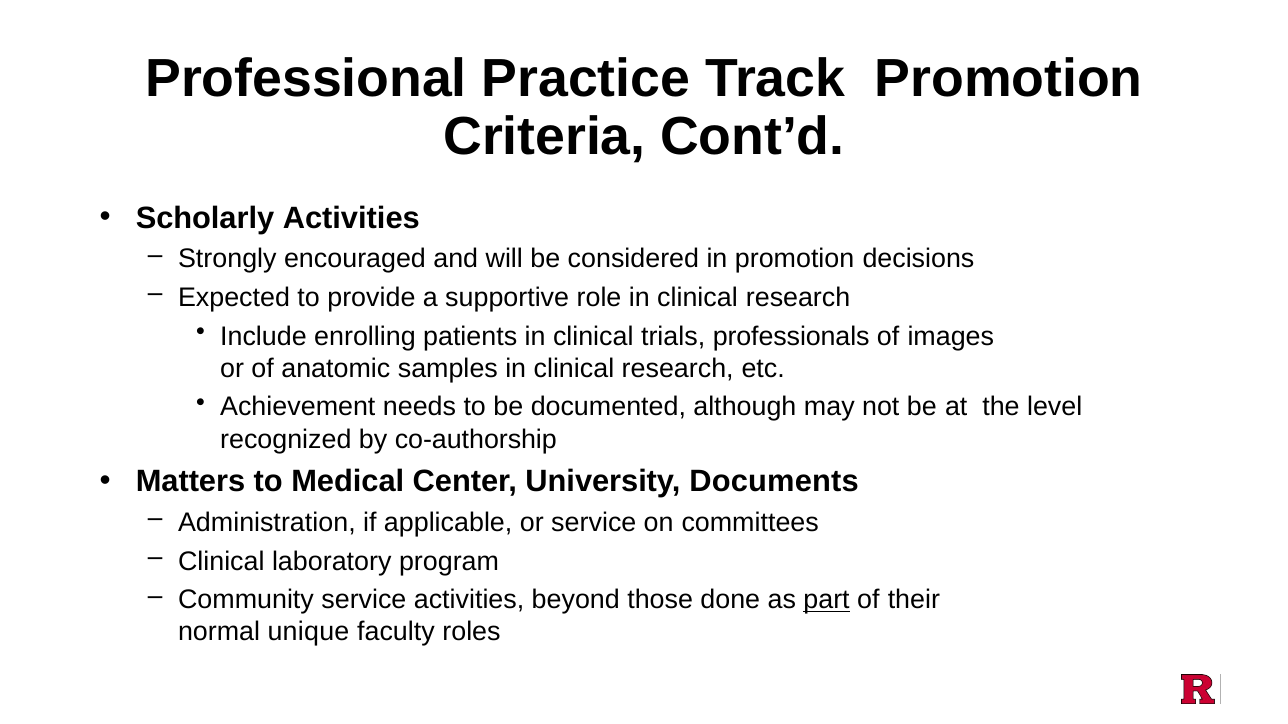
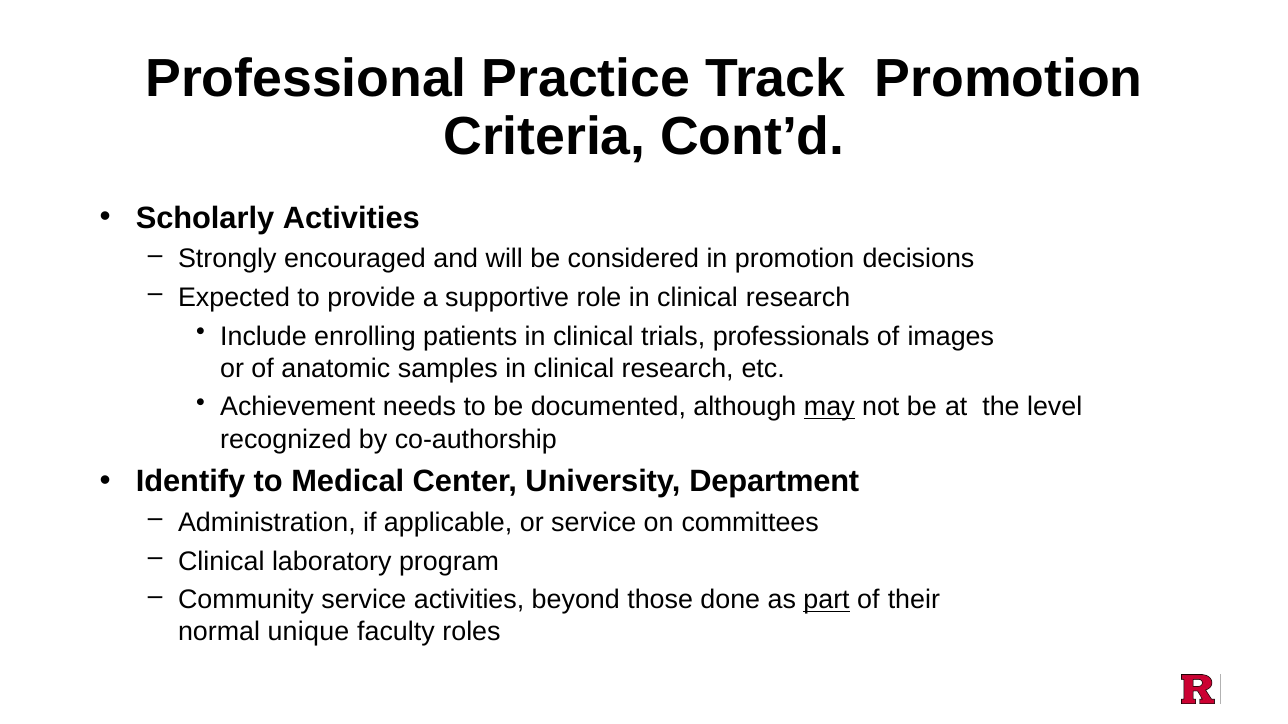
may underline: none -> present (829, 407)
Matters: Matters -> Identify (190, 482)
Documents: Documents -> Department (774, 482)
